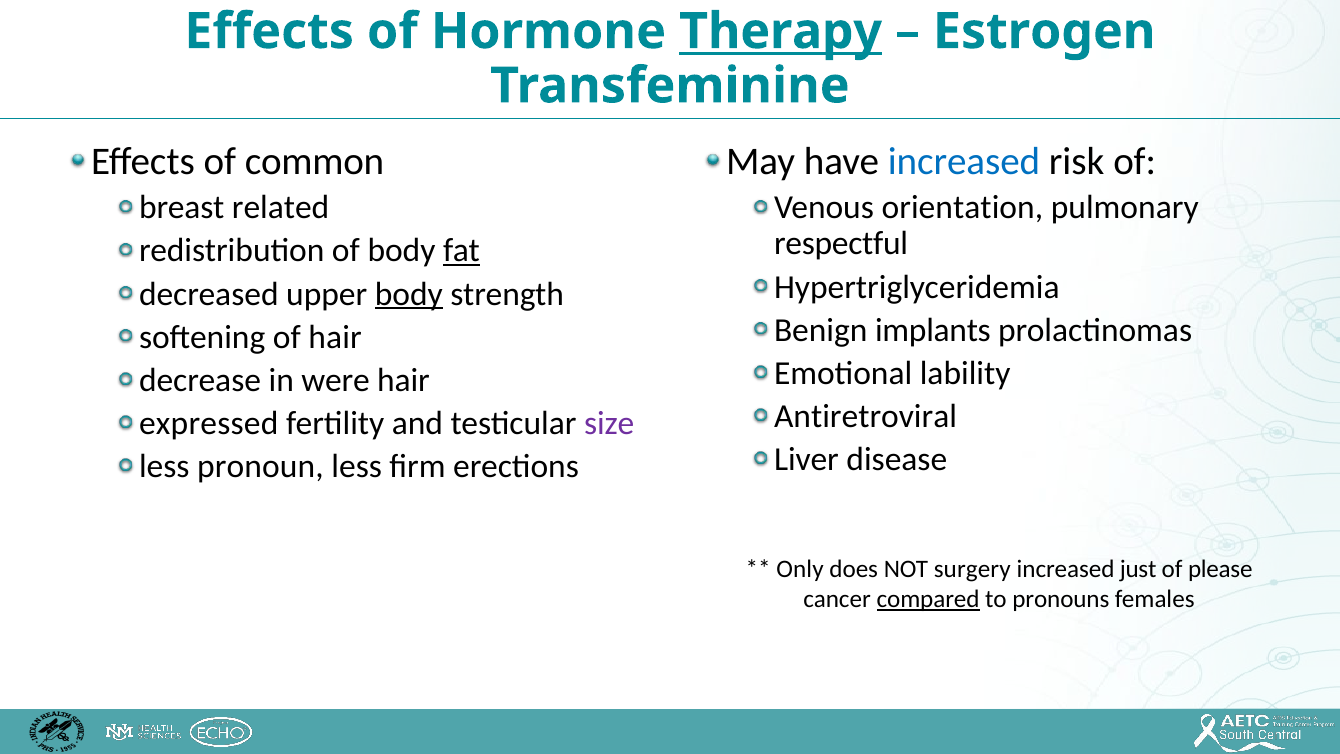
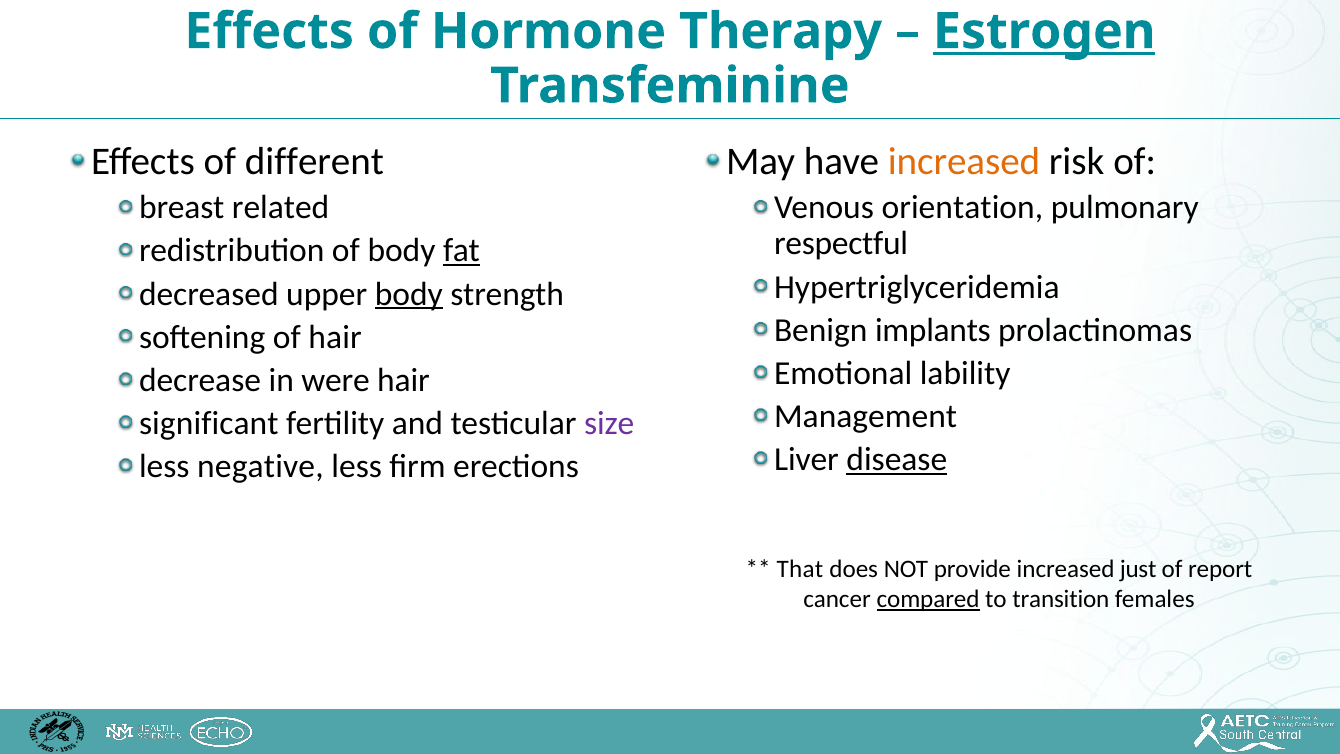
Therapy underline: present -> none (781, 32)
Estrogen underline: none -> present (1044, 32)
common: common -> different (314, 161)
increased colour: blue -> orange (964, 161)
Antiretroviral: Antiretroviral -> Management (866, 416)
expressed: expressed -> significant (209, 423)
disease underline: none -> present (897, 459)
pronoun: pronoun -> negative (260, 466)
Only: Only -> That (800, 569)
surgery: surgery -> provide (972, 569)
please: please -> report (1220, 569)
pronouns: pronouns -> transition (1061, 599)
